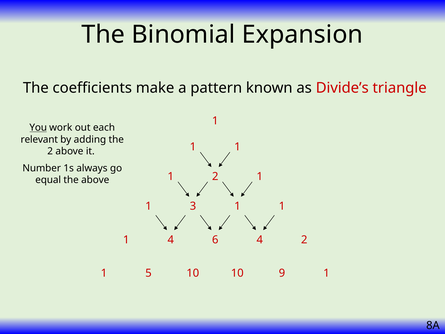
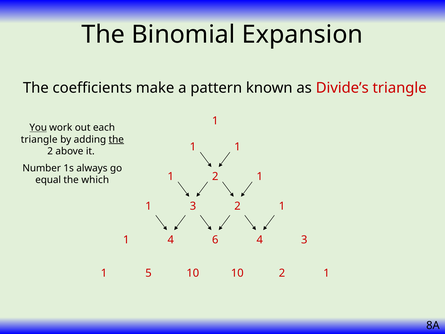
relevant: relevant -> triangle (39, 139)
the underline: none -> present (116, 139)
the above: above -> which (95, 180)
3 1: 1 -> 2 (237, 206)
4 2: 2 -> 3 (304, 240)
10 9: 9 -> 2 (282, 273)
